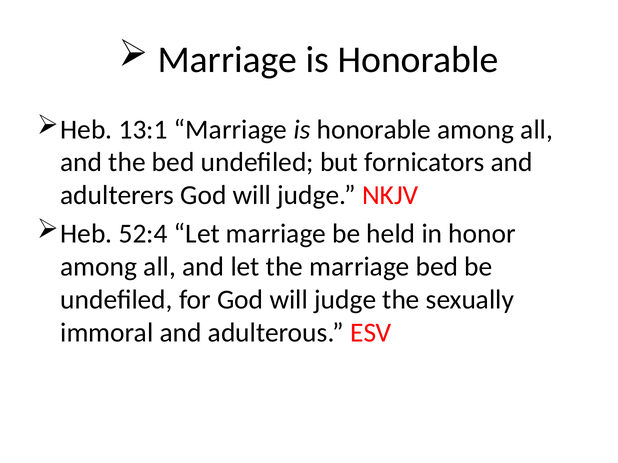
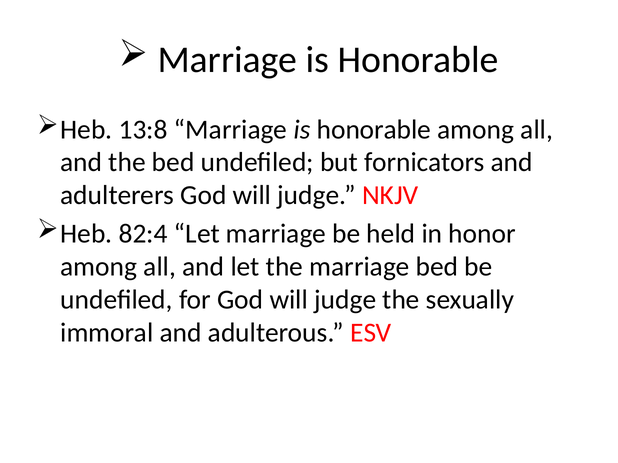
13:1: 13:1 -> 13:8 (143, 130)
52:4: 52:4 -> 82:4 (143, 234)
